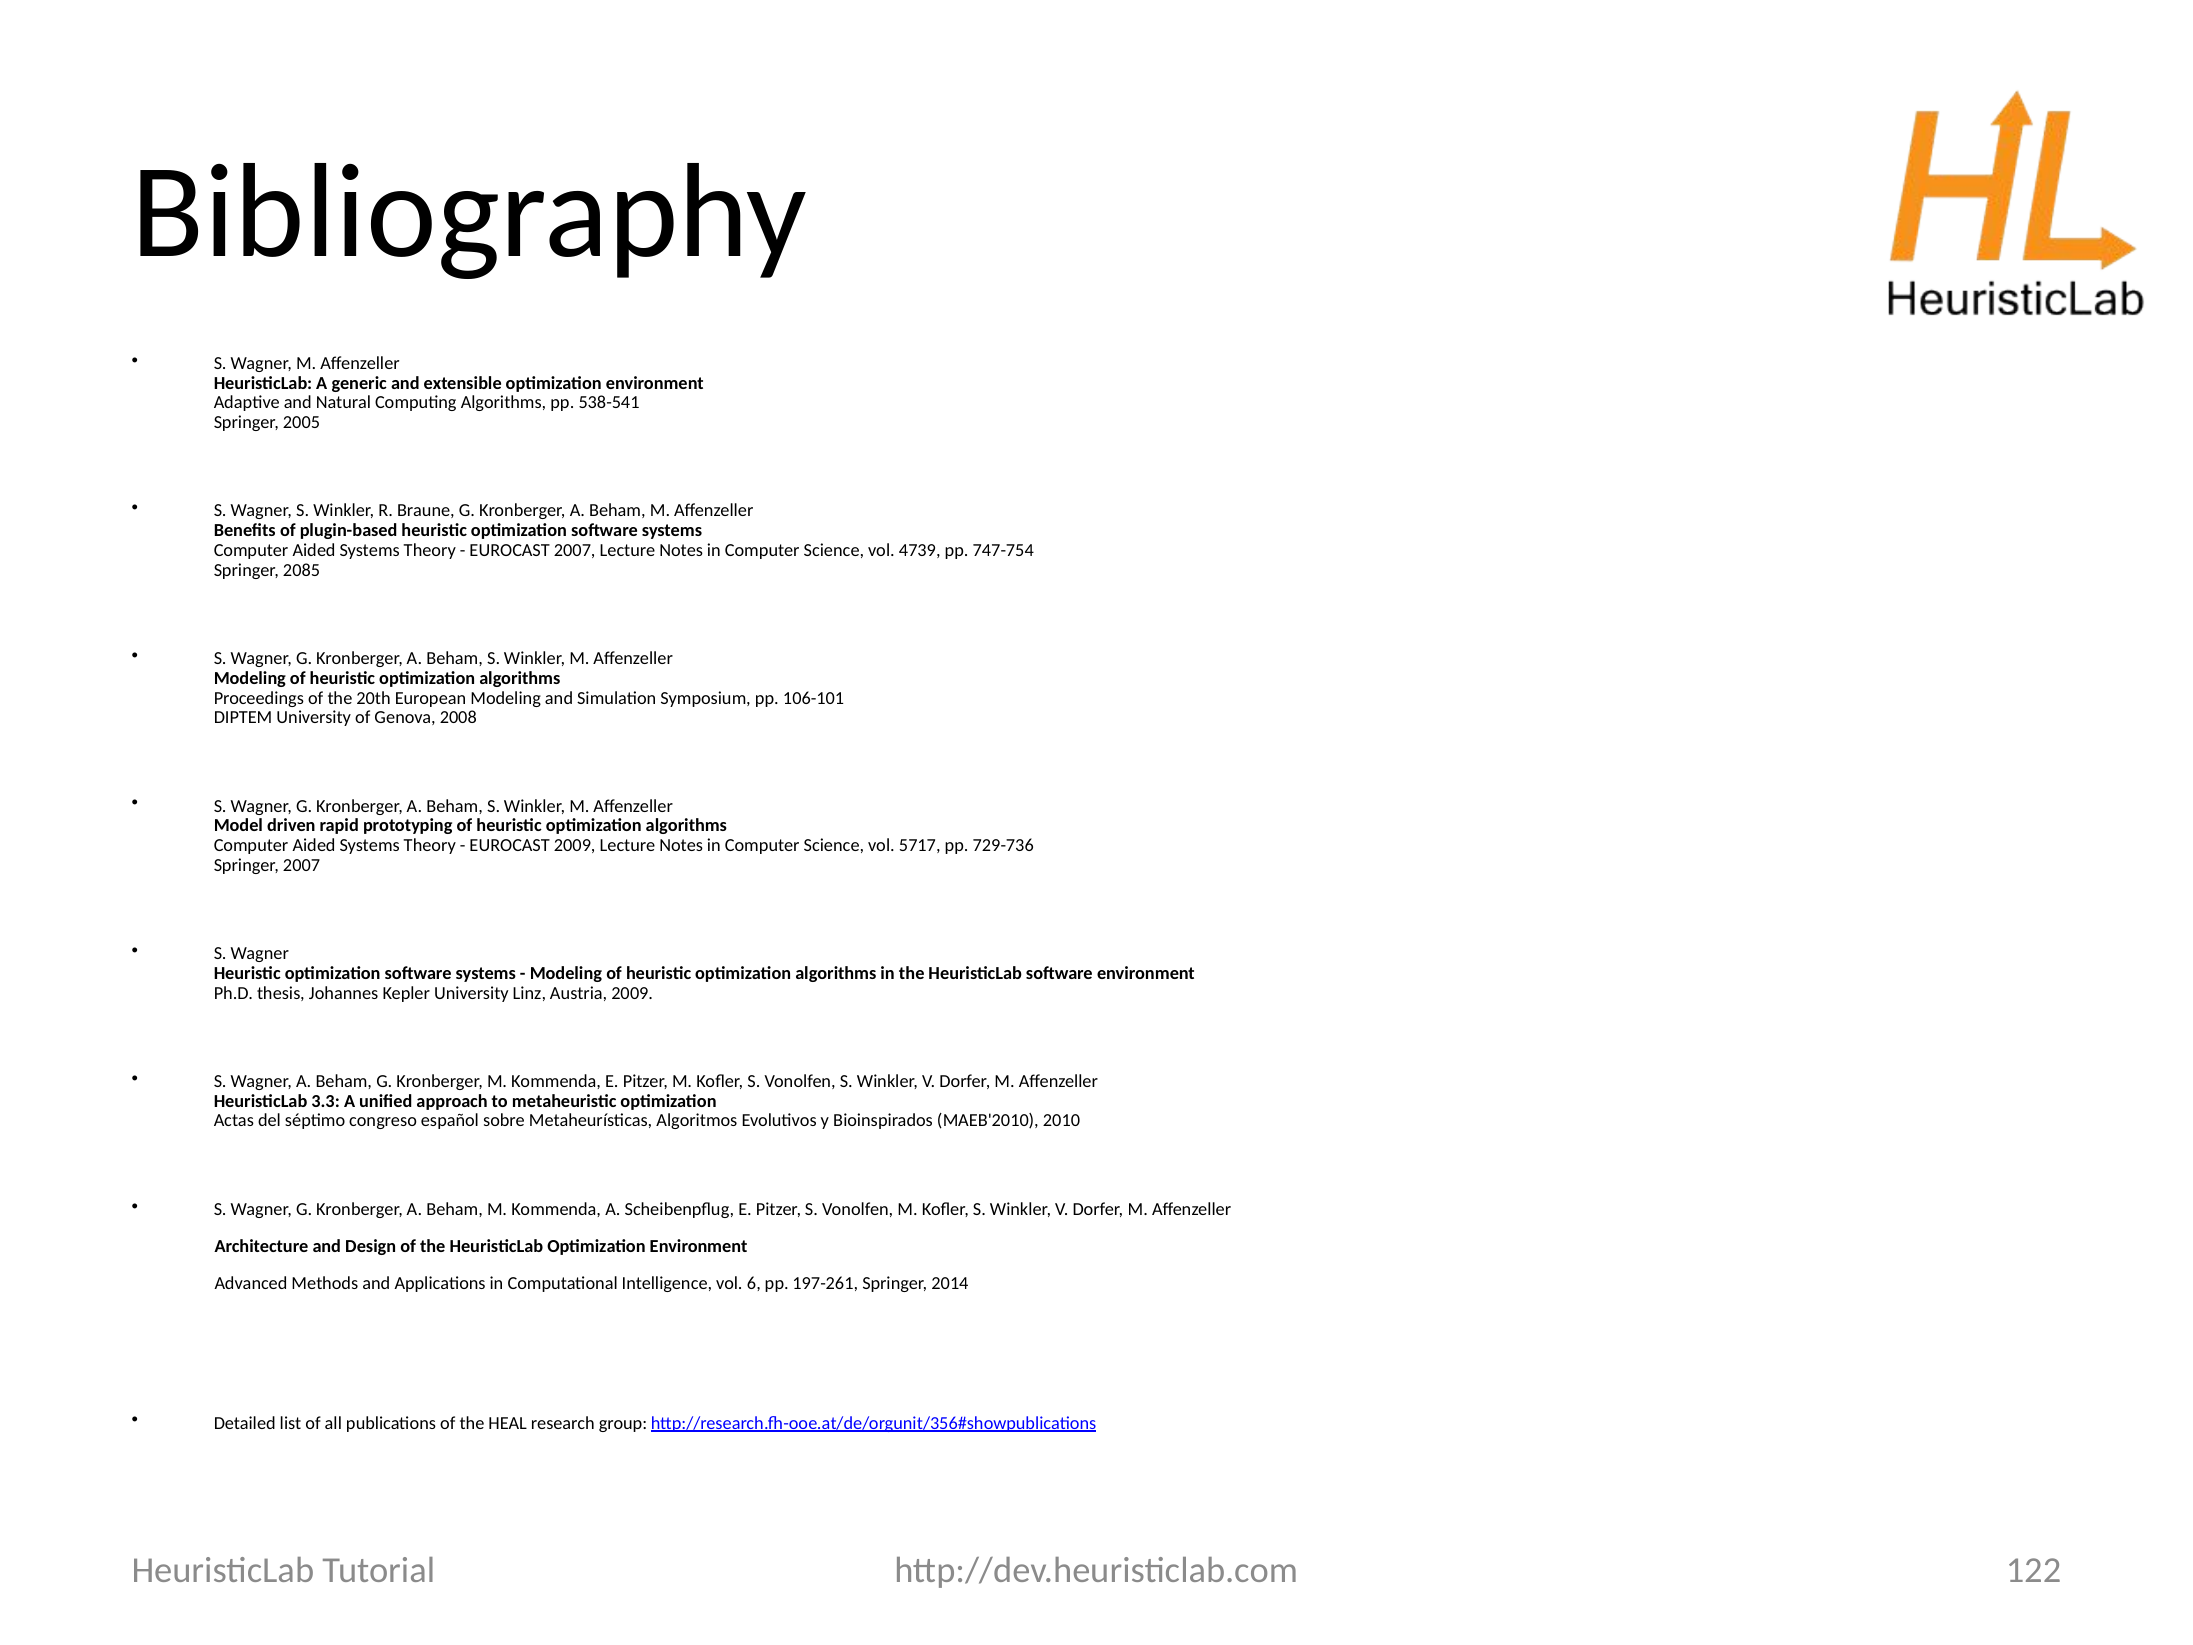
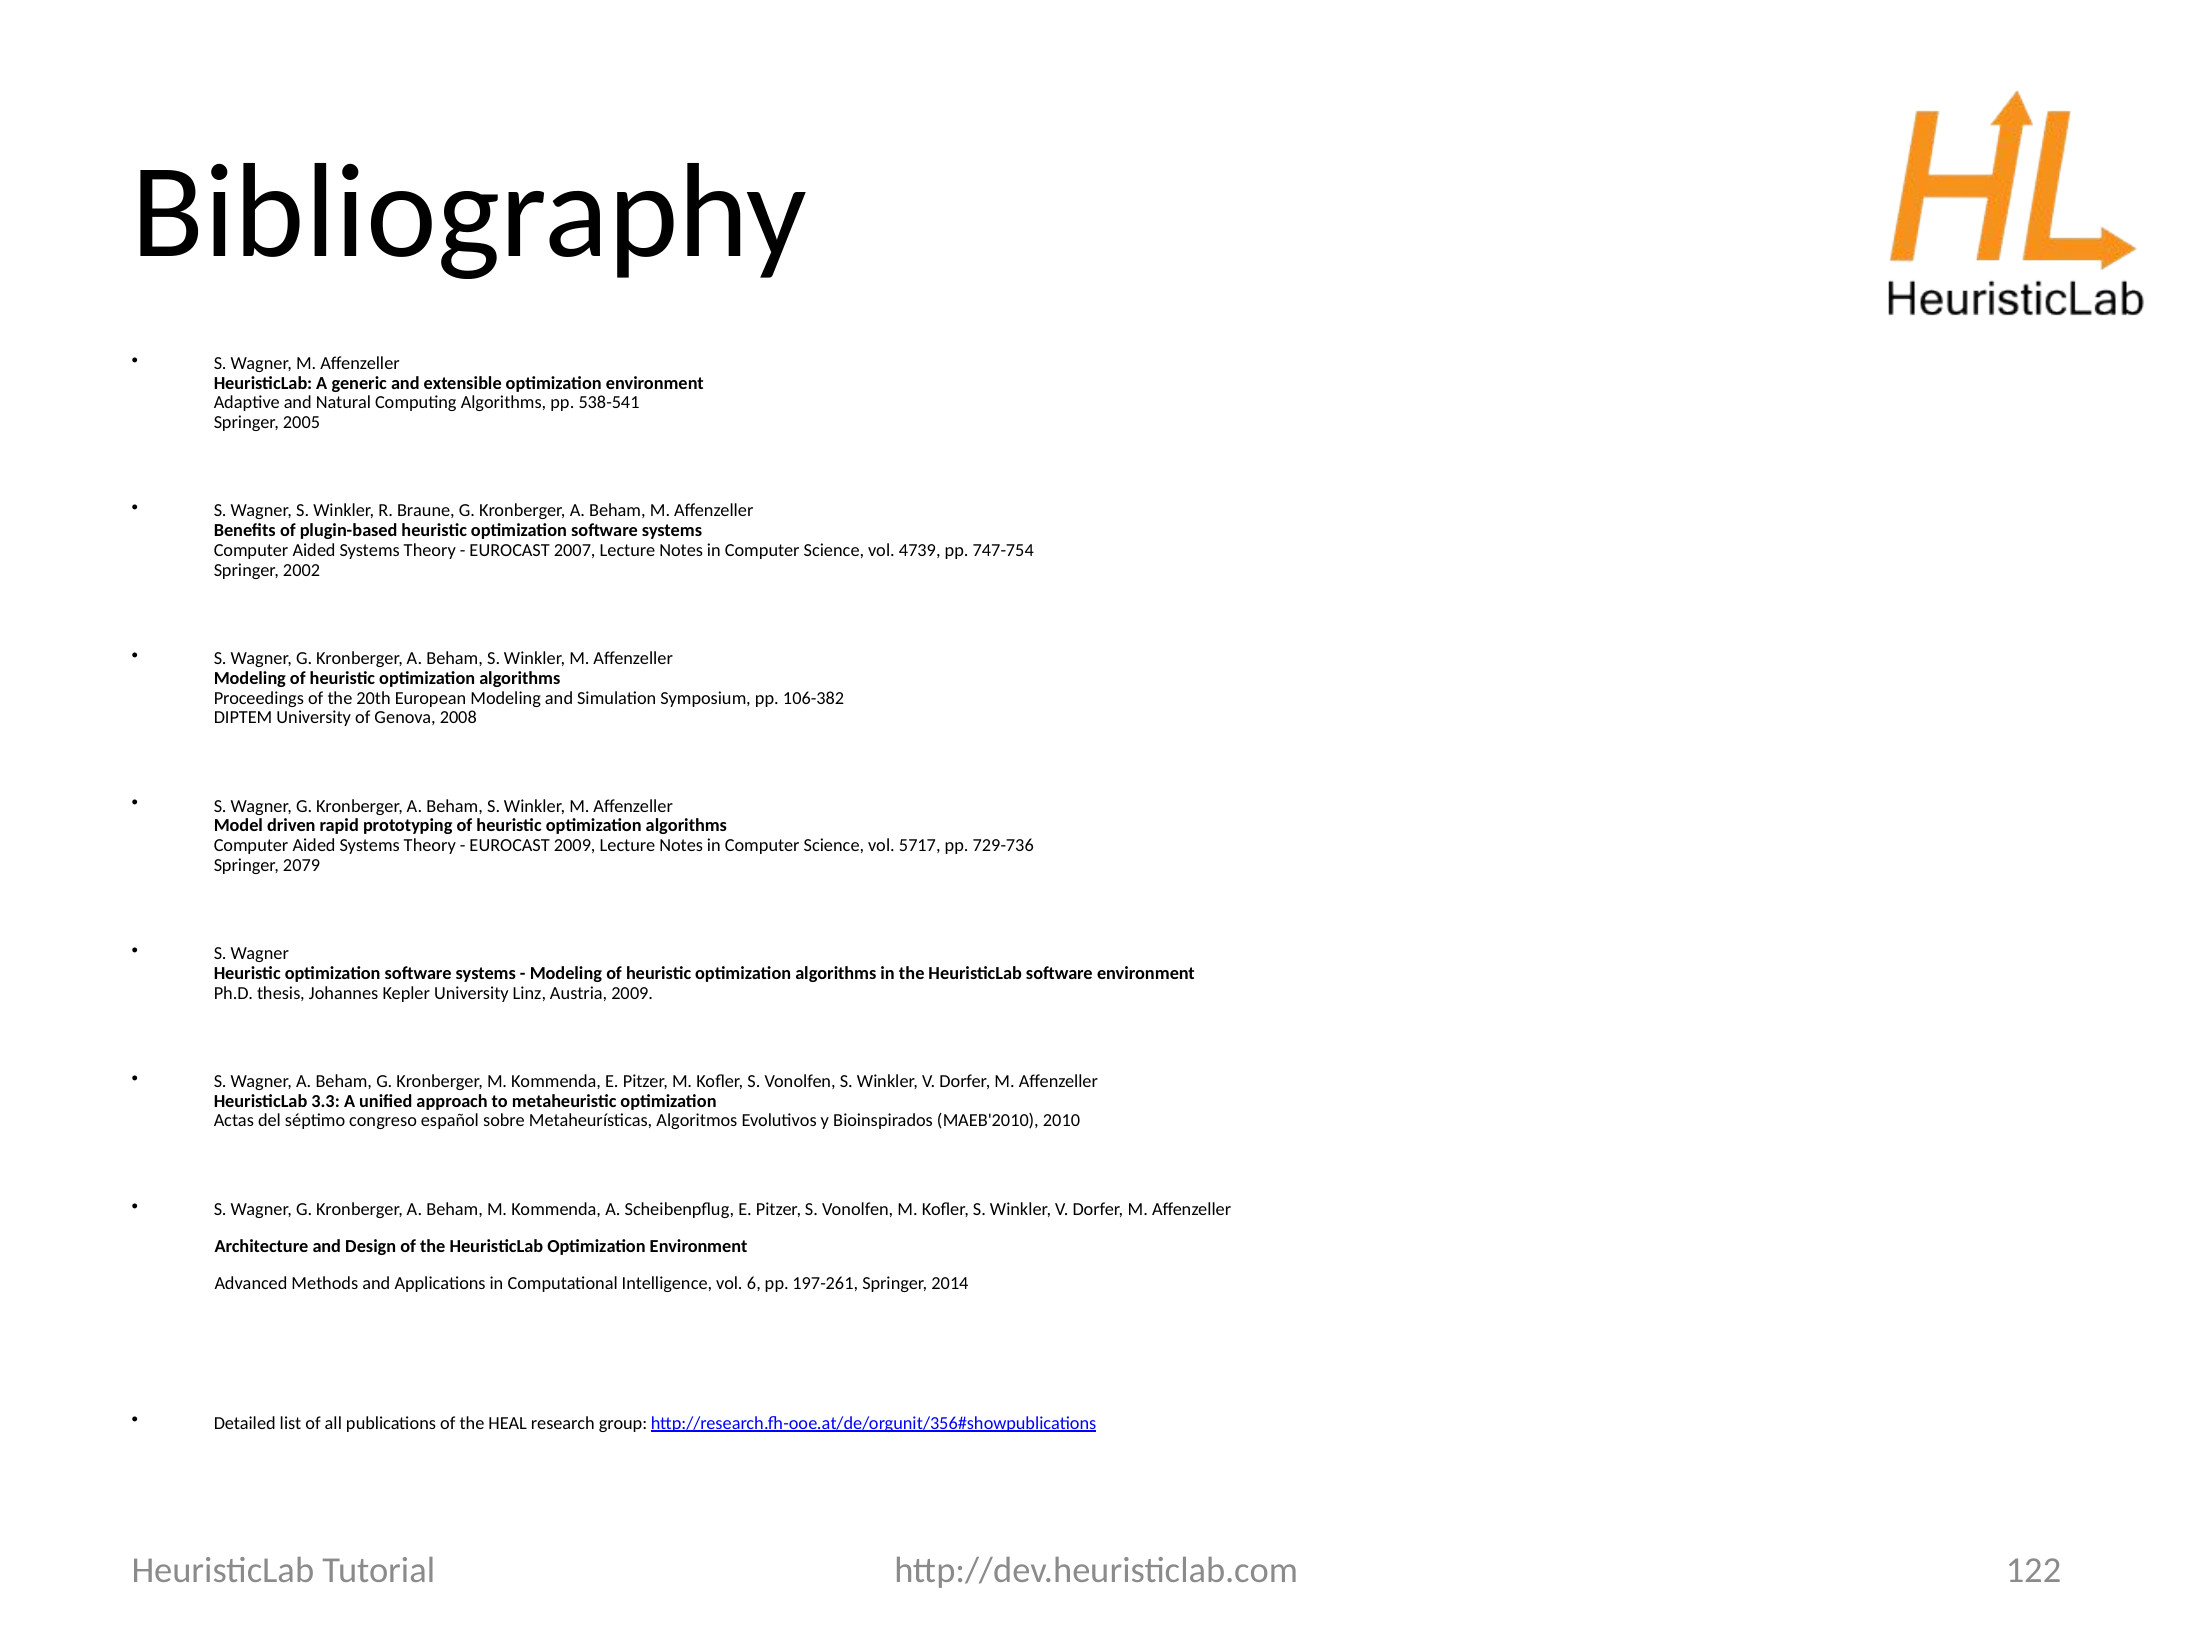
2085: 2085 -> 2002 (302, 570)
106-101: 106-101 -> 106-382 (814, 698)
Springer 2007: 2007 -> 2079 (302, 865)
